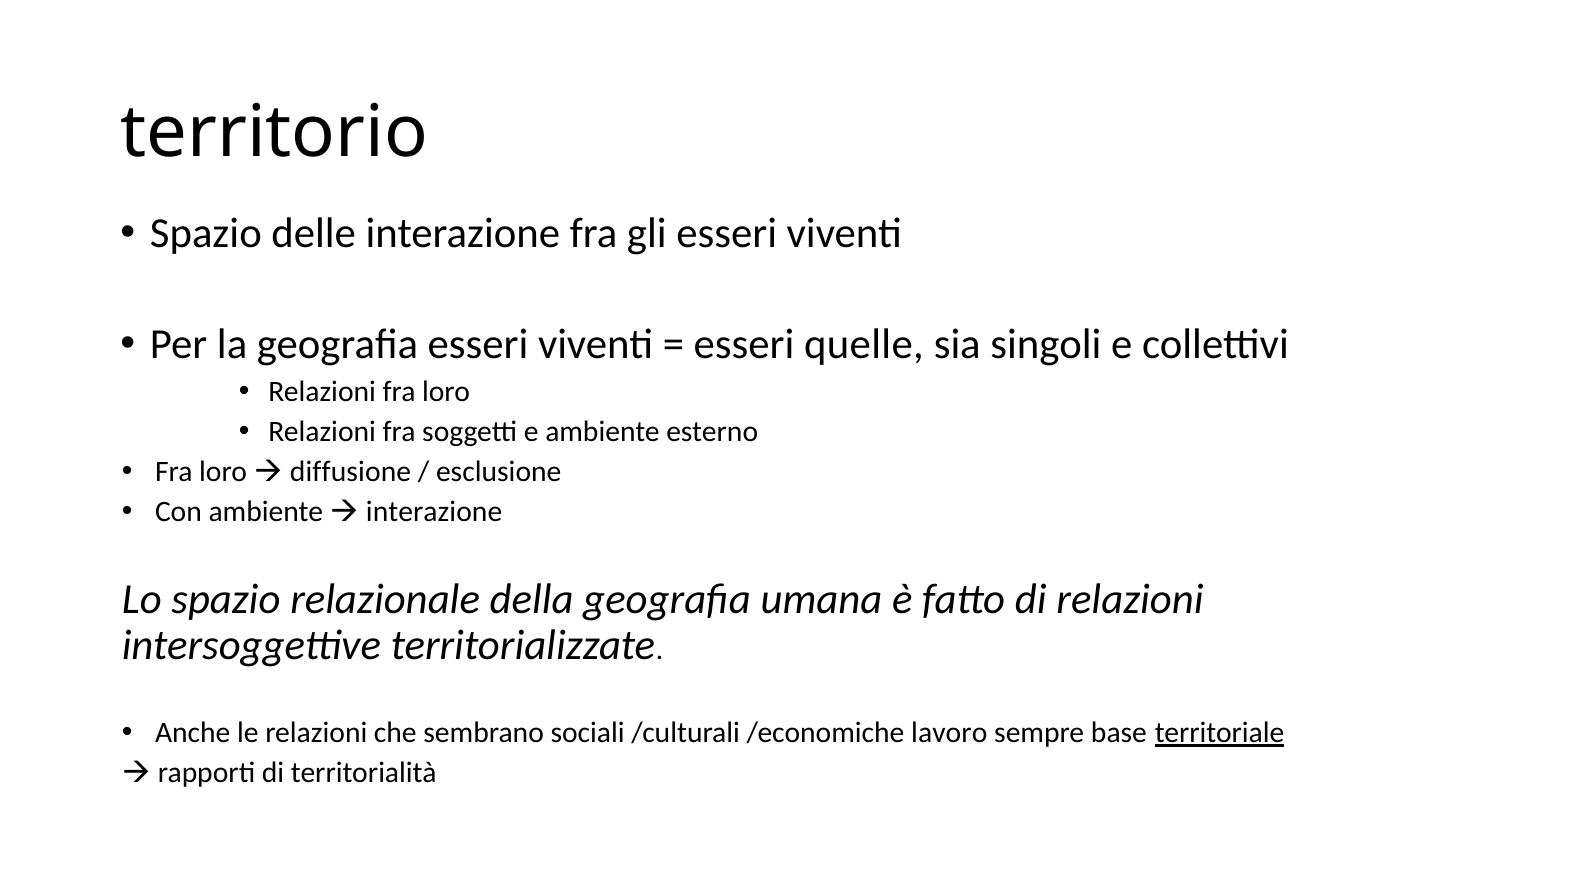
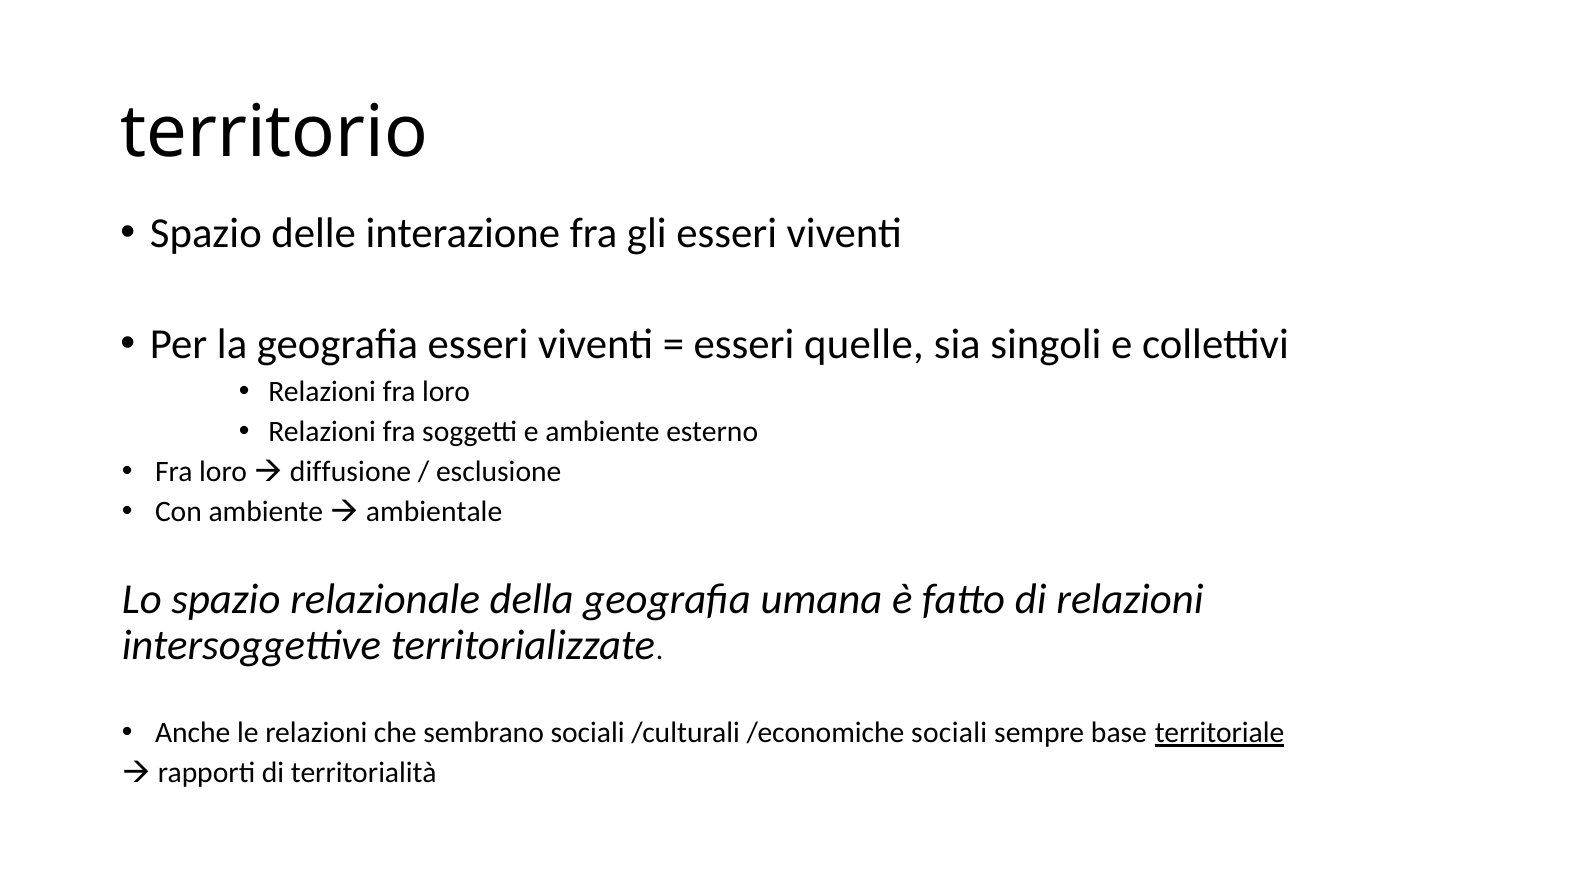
interazione: interazione -> ambientale (434, 512)
/economiche lavoro: lavoro -> sociali (949, 733)
